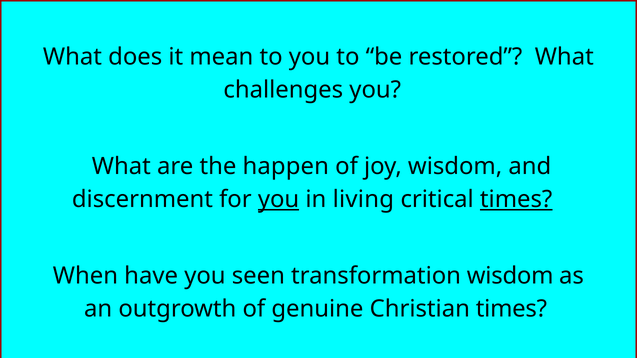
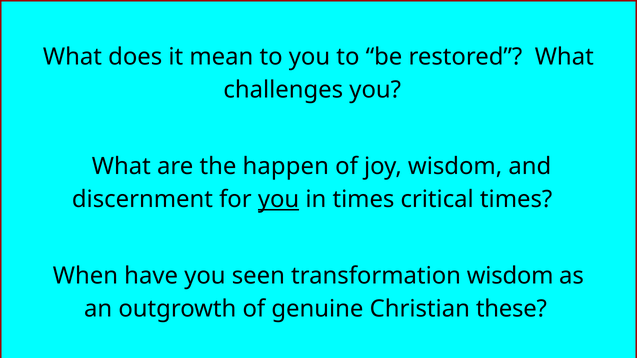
in living: living -> times (363, 199)
times underline: present -> none (516, 199)
Christian times: times -> these (511, 309)
